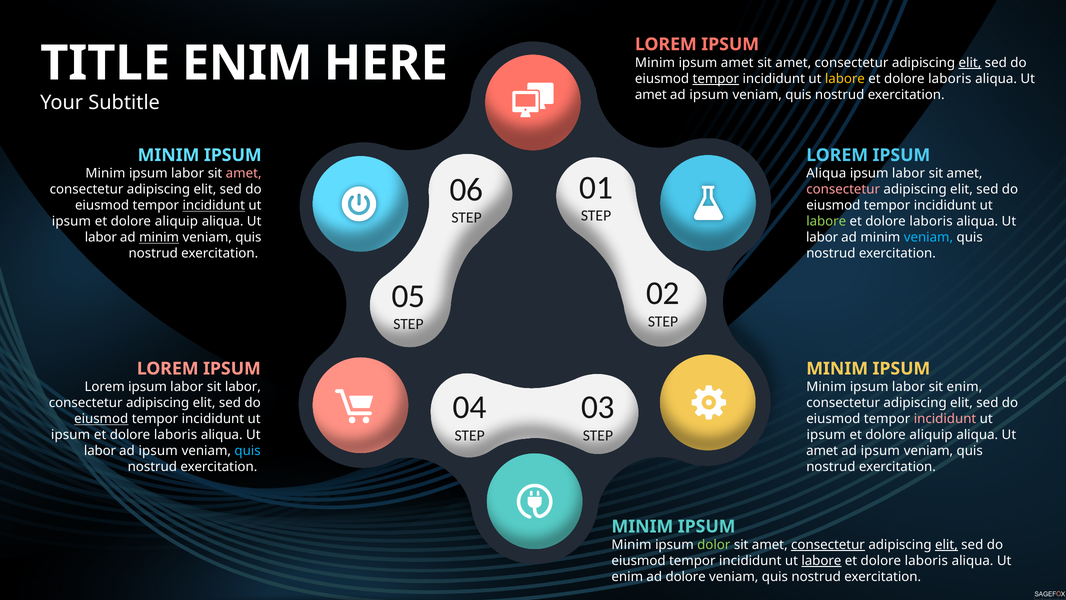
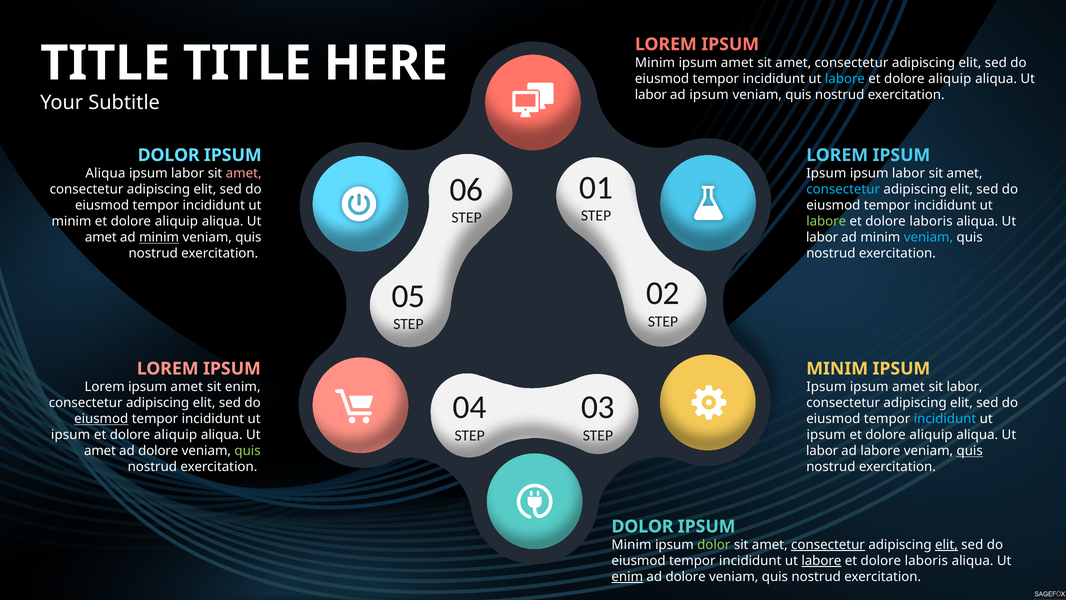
ENIM: ENIM -> TITLE (247, 63)
elit underline: present -> none (970, 63)
tempor underline: present -> none (716, 79)
labore colour: yellow -> light blue (845, 79)
laboris: laboris -> aliquip (950, 79)
amet: amet -> labor (651, 95)
MINIM: MINIM -> DOLOR (169, 155)
Minim: Minim -> Aliqua (105, 173)
Aliqua: Aliqua -> Ipsum (826, 173)
consectetur colour: pink -> light blue (843, 189)
incididunt underline: present -> none (214, 205)
ipsum: ipsum -> minim (72, 221)
labor: labor -> amet (101, 237)
Lorem ipsum labor: labor -> amet (187, 387)
sit labor: labor -> enim (243, 387)
Minim: Minim -> Ipsum (826, 387)
labor: labor -> amet (908, 387)
sit enim: enim -> labor (965, 387)
incididunt colour: pink -> light blue (945, 419)
laboris: laboris -> aliquip (176, 435)
labor: labor -> amet (100, 451)
ipsum: ipsum -> dolore (158, 451)
quis colour: light blue -> light green (248, 451)
amet: amet -> labor (822, 451)
ipsum: ipsum -> labore (880, 451)
quis underline: none -> present (970, 451)
MINIM: MINIM -> DOLOR (642, 526)
enim underline: none -> present (627, 576)
